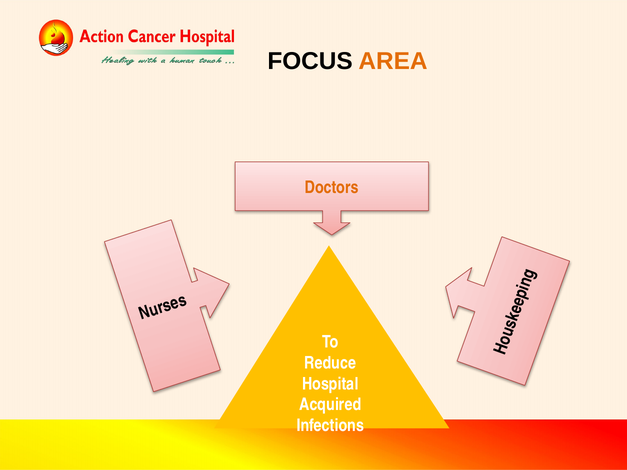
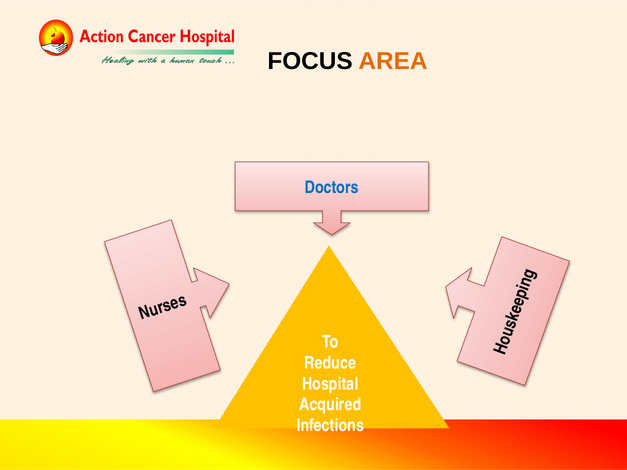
Doctors colour: orange -> blue (332, 188)
